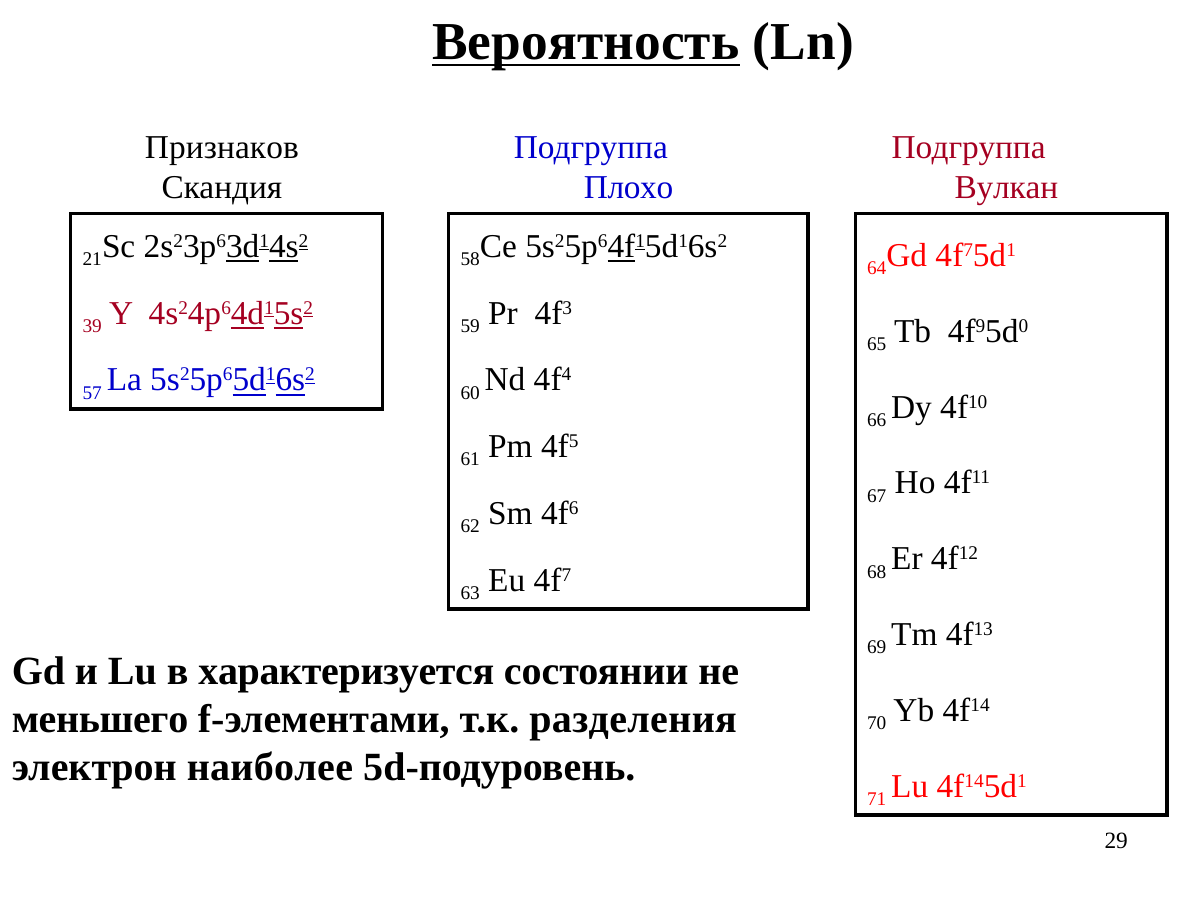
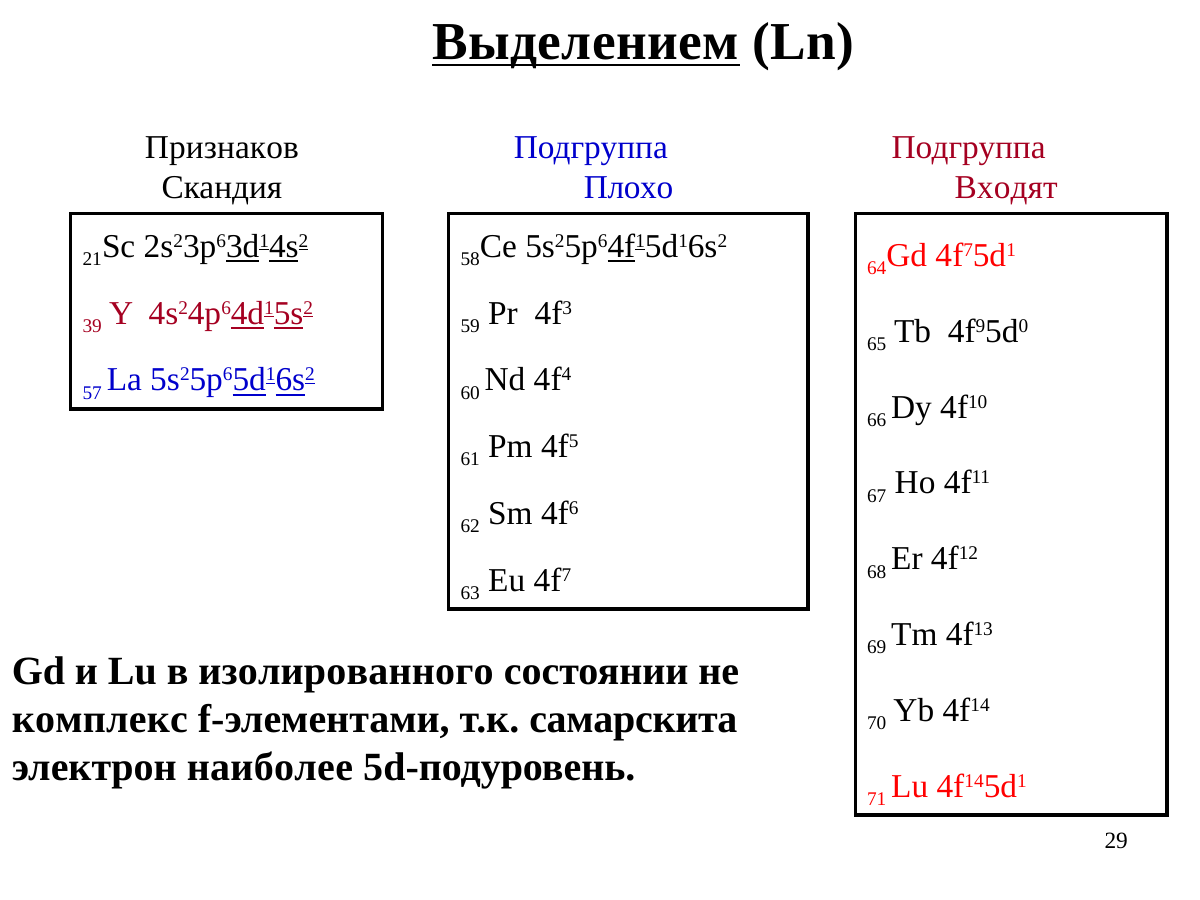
Вероятность: Вероятность -> Выделением (586, 42)
Вулкан: Вулкан -> Входят (1006, 187)
характеризуется: характеризуется -> изолированного (346, 672)
меньшего: меньшего -> комплекс (100, 720)
разделения: разделения -> самарскита (633, 720)
